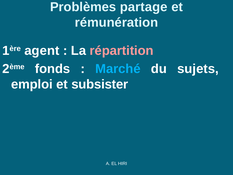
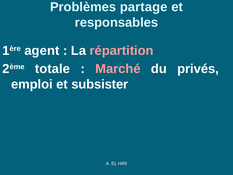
rémunération: rémunération -> responsables (116, 22)
fonds: fonds -> totale (52, 69)
Marché colour: light blue -> pink (118, 69)
sujets: sujets -> privés (198, 69)
